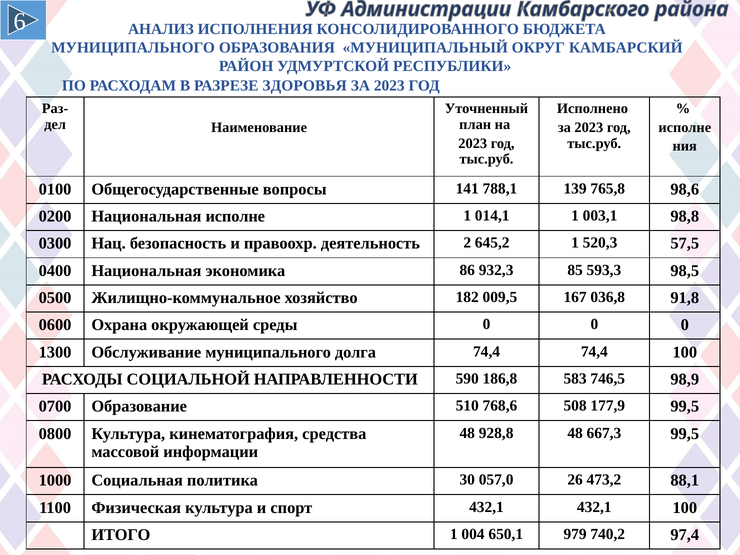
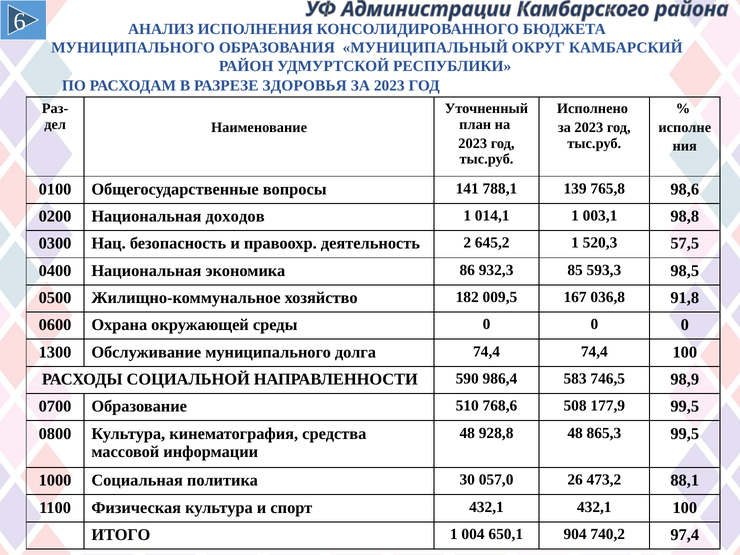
Национальная исполне: исполне -> доходов (235, 216)
186,8: 186,8 -> 986,4 (500, 379)
667,3: 667,3 -> 865,3 (604, 433)
979: 979 -> 904 (575, 534)
